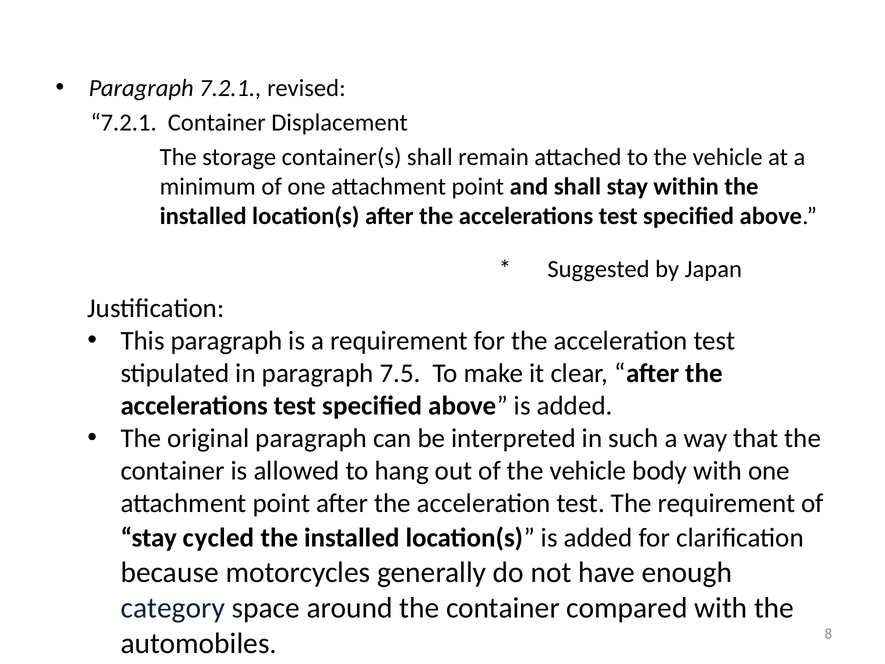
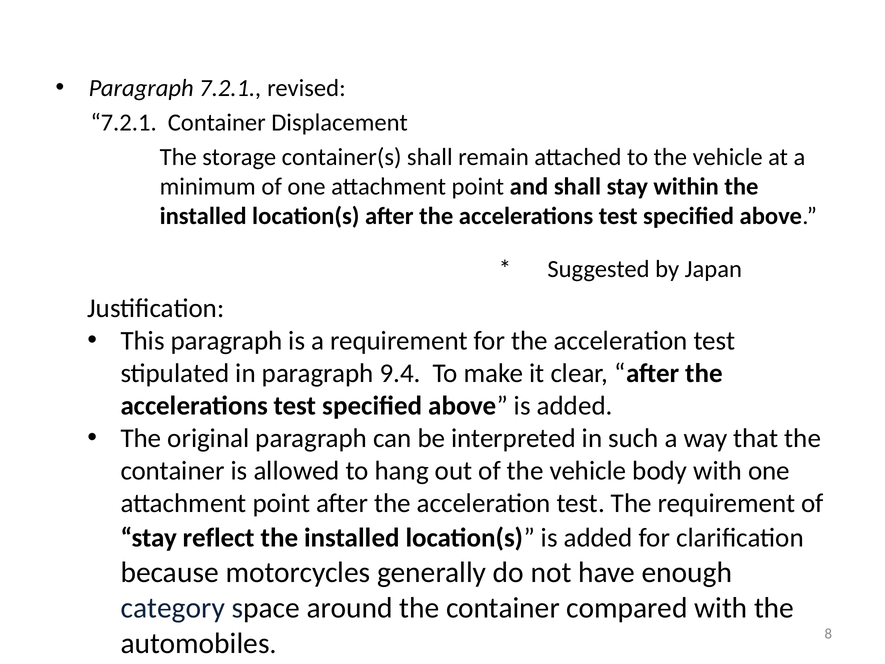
7.5: 7.5 -> 9.4 (400, 373)
cycled: cycled -> reflect (219, 538)
